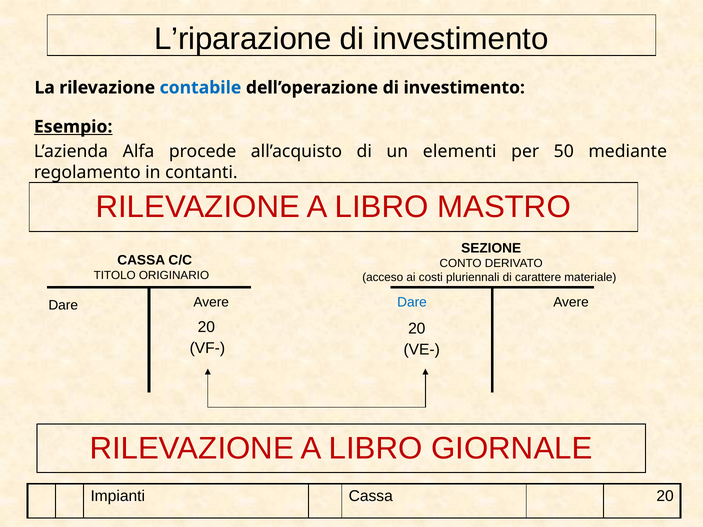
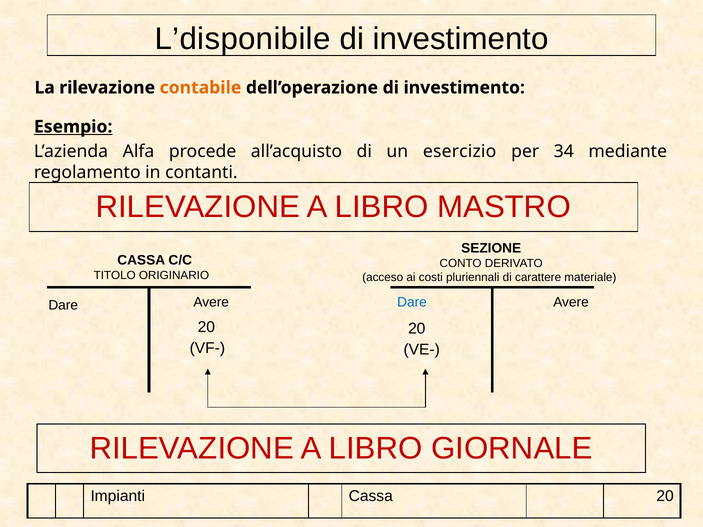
L’riparazione: L’riparazione -> L’disponibile (243, 39)
contabile colour: blue -> orange (200, 88)
elementi: elementi -> esercizio (460, 151)
50: 50 -> 34 (564, 151)
